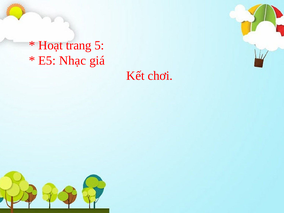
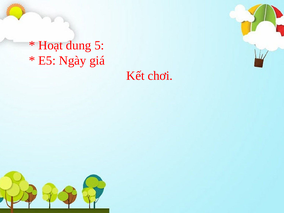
trang: trang -> dung (79, 45)
Nhạc: Nhạc -> Ngày (73, 61)
